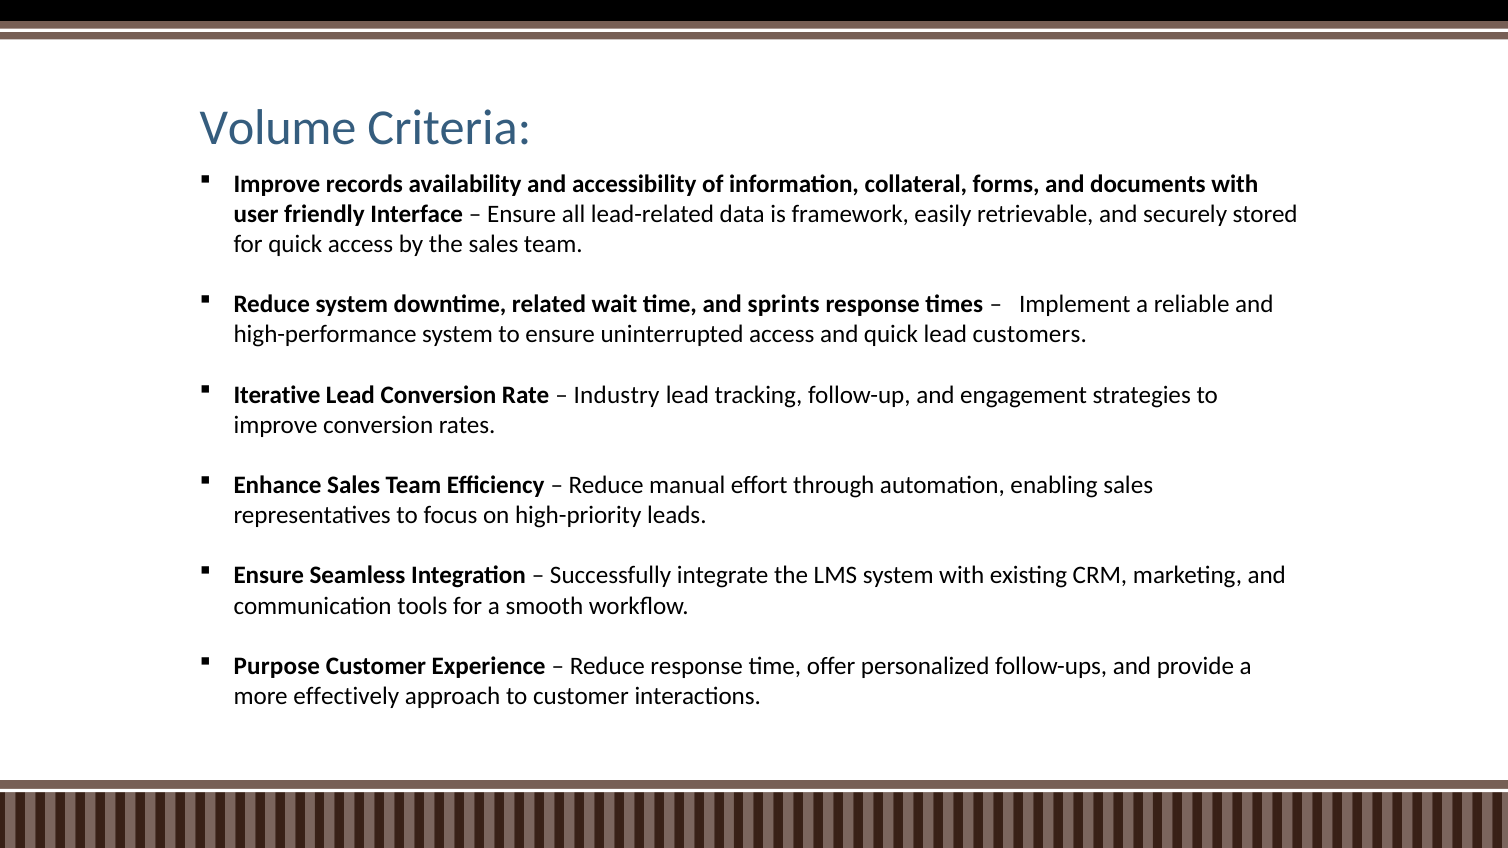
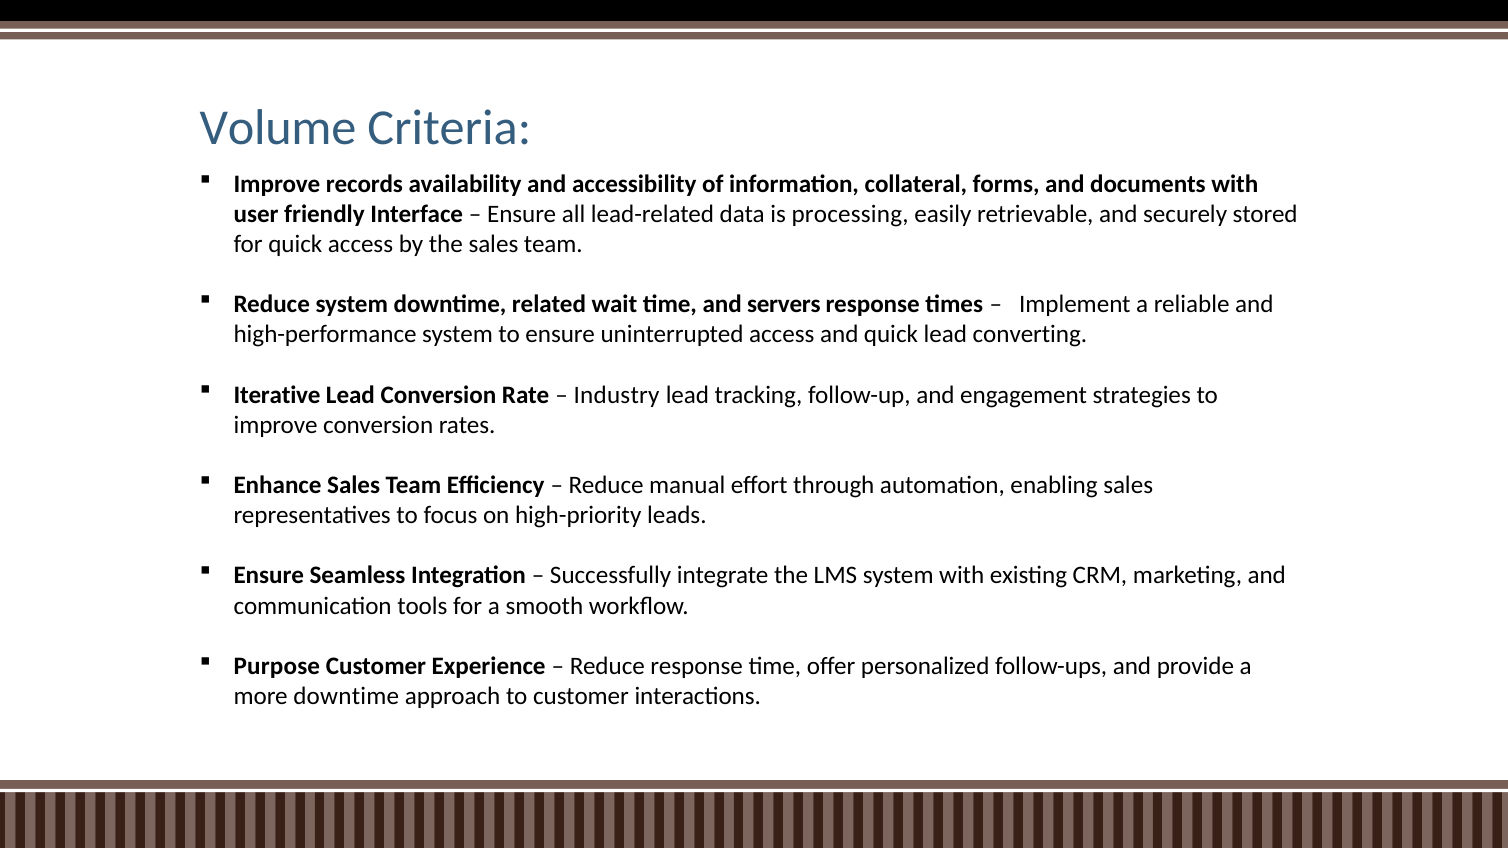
framework: framework -> processing (850, 214)
sprints: sprints -> servers (784, 305)
customers: customers -> converting (1030, 335)
more effectively: effectively -> downtime (346, 697)
